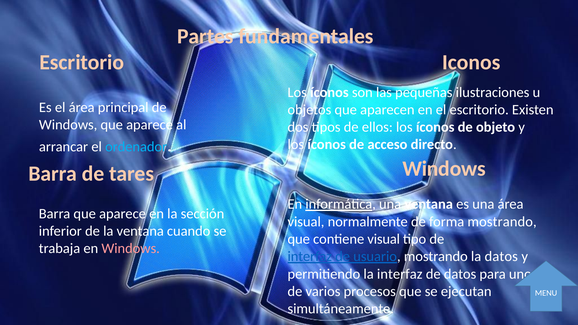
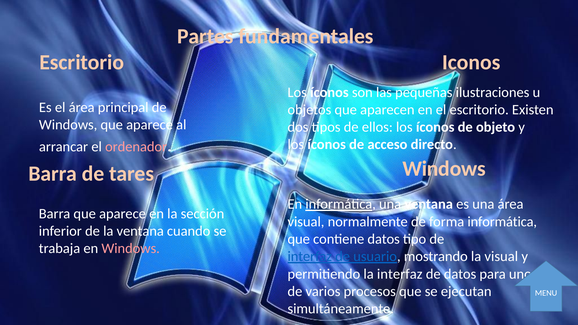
ordenador colour: light blue -> pink (136, 147)
forma mostrando: mostrando -> informática (502, 222)
contiene visual: visual -> datos (384, 239)
la datos: datos -> visual (501, 256)
